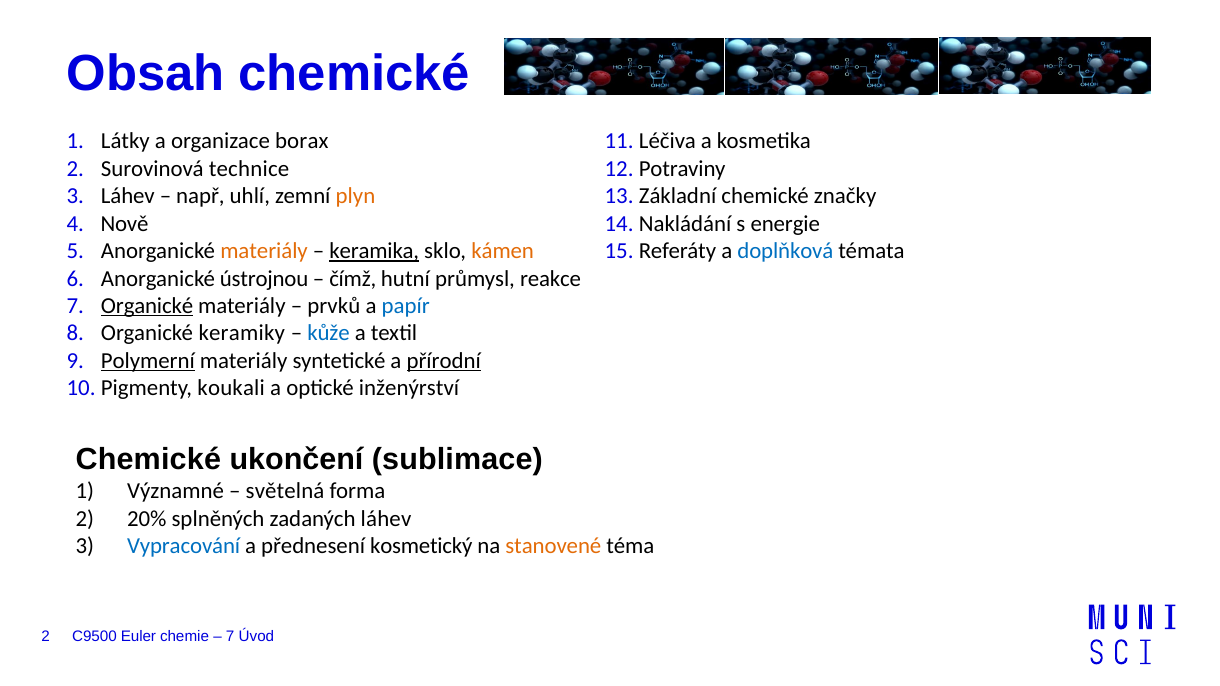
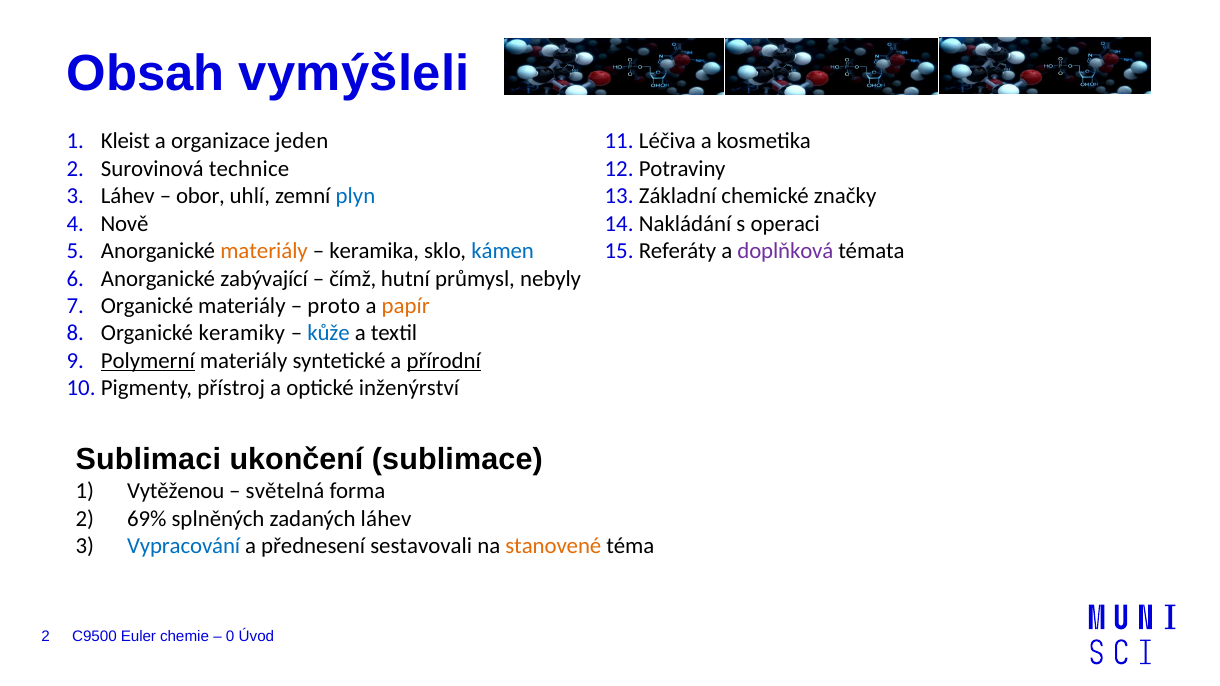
Obsah chemické: chemické -> vymýšleli (354, 73)
Látky: Látky -> Kleist (125, 141)
borax: borax -> jeden (302, 141)
např: např -> obor (201, 196)
plyn colour: orange -> blue (355, 196)
energie: energie -> operaci (785, 224)
keramika underline: present -> none (374, 251)
kámen colour: orange -> blue (503, 251)
doplňková colour: blue -> purple (785, 251)
ústrojnou: ústrojnou -> zabývající (264, 279)
reakce: reakce -> nebyly (551, 279)
Organické underline: present -> none (147, 306)
prvků: prvků -> proto (334, 306)
papír colour: blue -> orange (406, 306)
koukali: koukali -> přístroj (231, 388)
Chemické: Chemické -> Sublimaci (148, 460)
Významné: Významné -> Vytěženou (176, 491)
20%: 20% -> 69% (147, 519)
kosmetický: kosmetický -> sestavovali (421, 546)
7: 7 -> 0 (230, 637)
